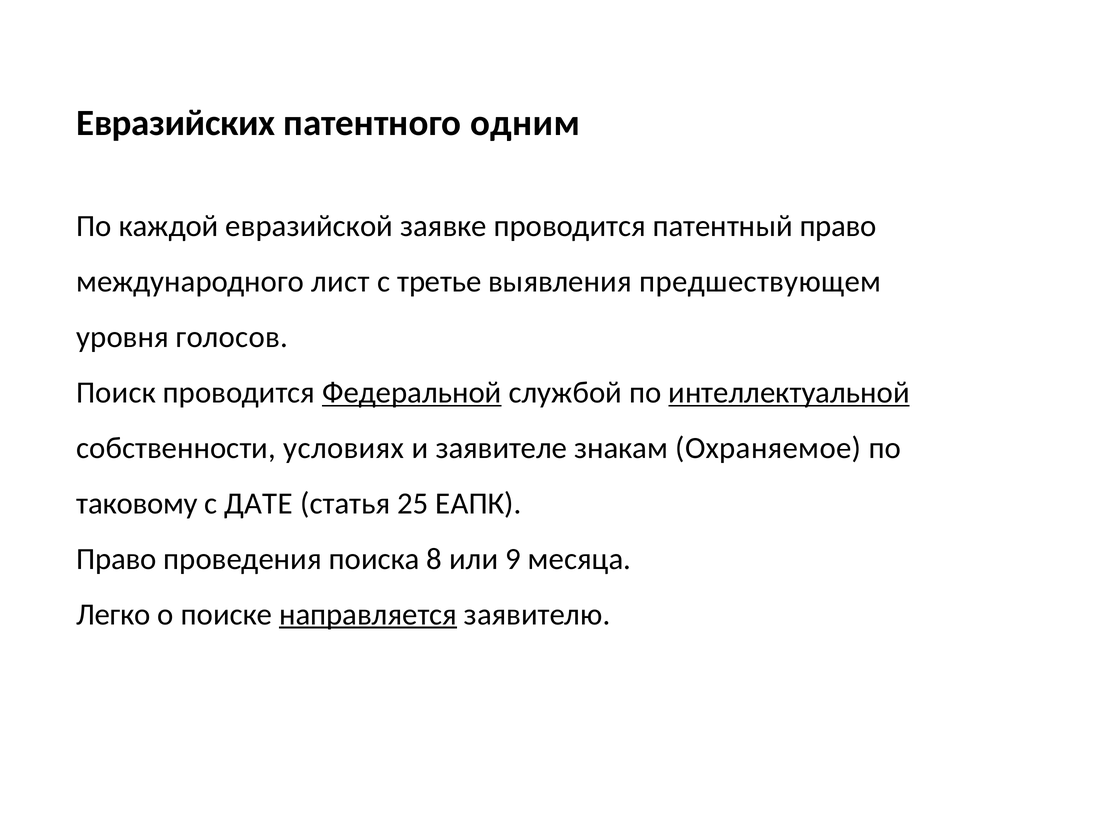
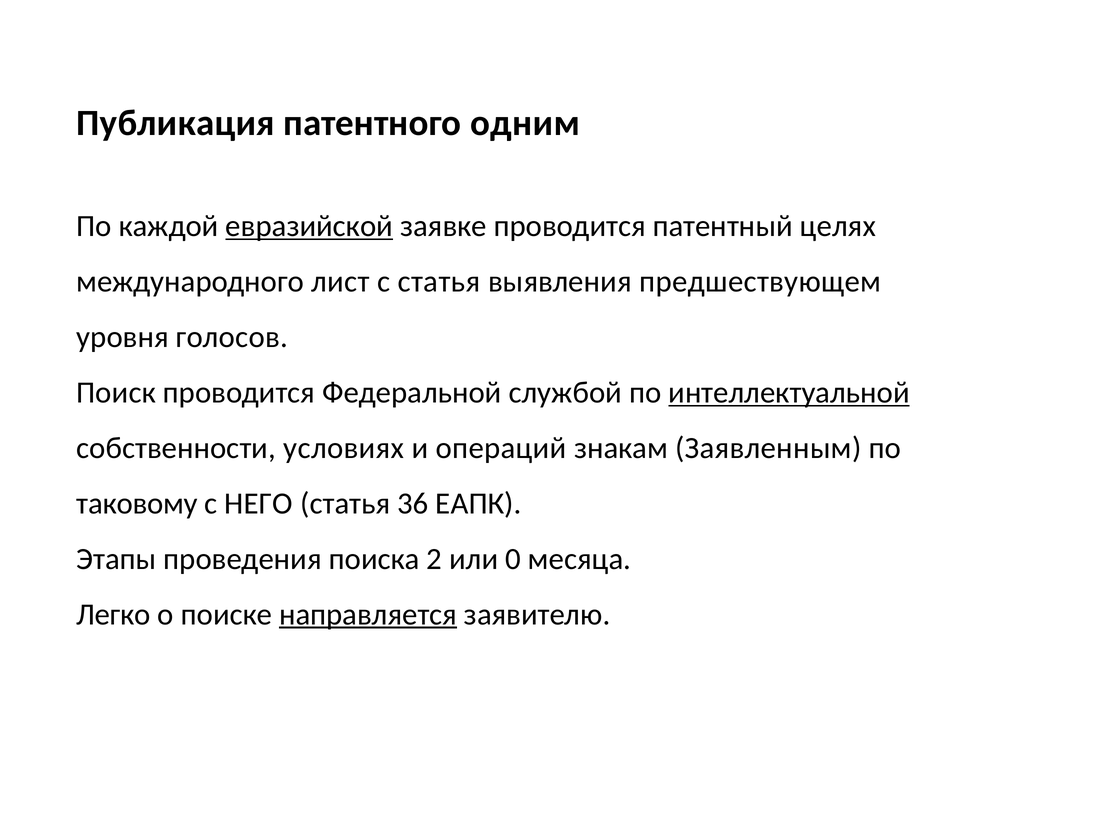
Евразийских: Евразийских -> Публикация (176, 123)
евразийской underline: none -> present (309, 226)
патентный право: право -> целях (838, 226)
с третье: третье -> статья (439, 282)
Федеральной underline: present -> none (412, 393)
заявителе: заявителе -> операций (501, 448)
Охраняемое: Охраняемое -> Заявленным (768, 448)
ДАТЕ: ДАТЕ -> НЕГО (258, 504)
25: 25 -> 36 (413, 504)
Право: Право -> Этапы (116, 559)
8: 8 -> 2 (434, 559)
9: 9 -> 0 (513, 559)
